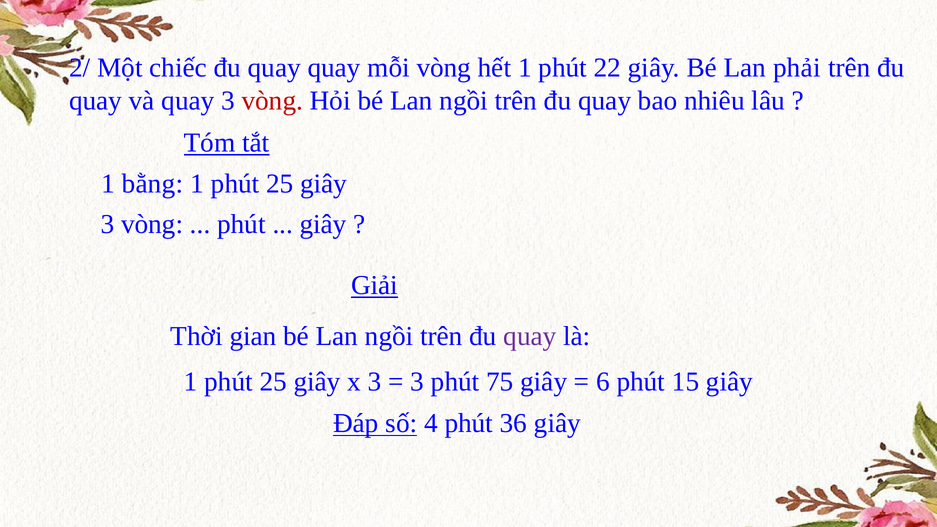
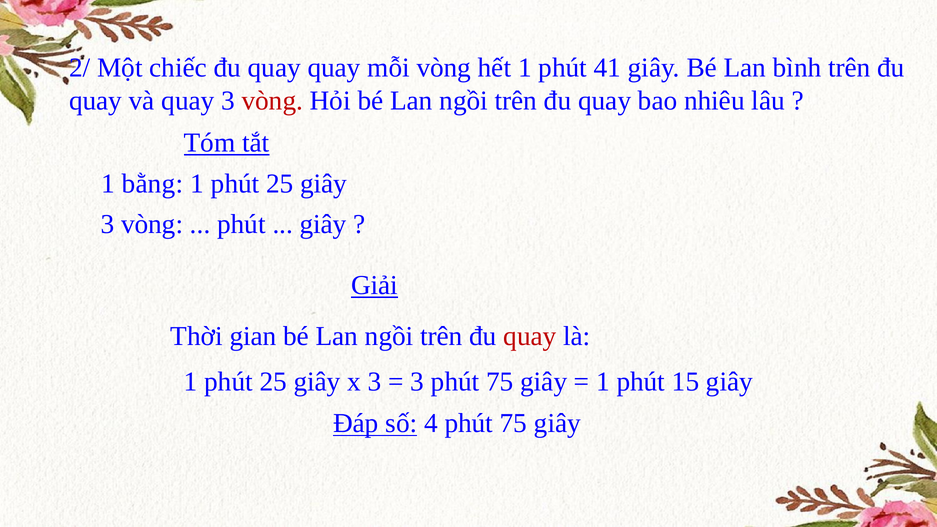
22: 22 -> 41 (607, 68)
phải: phải -> bình (797, 68)
quay colour: purple -> red (530, 336)
6: 6 -> 1 (603, 382)
4 phút 36: 36 -> 75 (513, 423)
